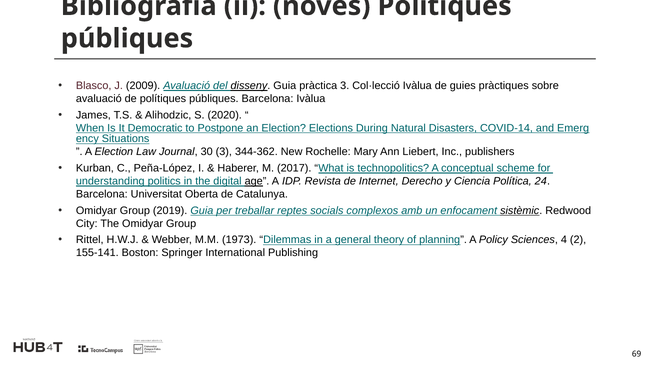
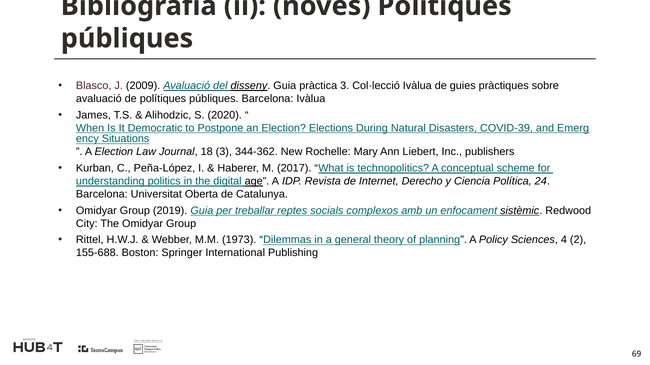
COVID-14: COVID-14 -> COVID-39 (506, 128)
30: 30 -> 18 (207, 152)
155-141: 155-141 -> 155-688 (97, 253)
